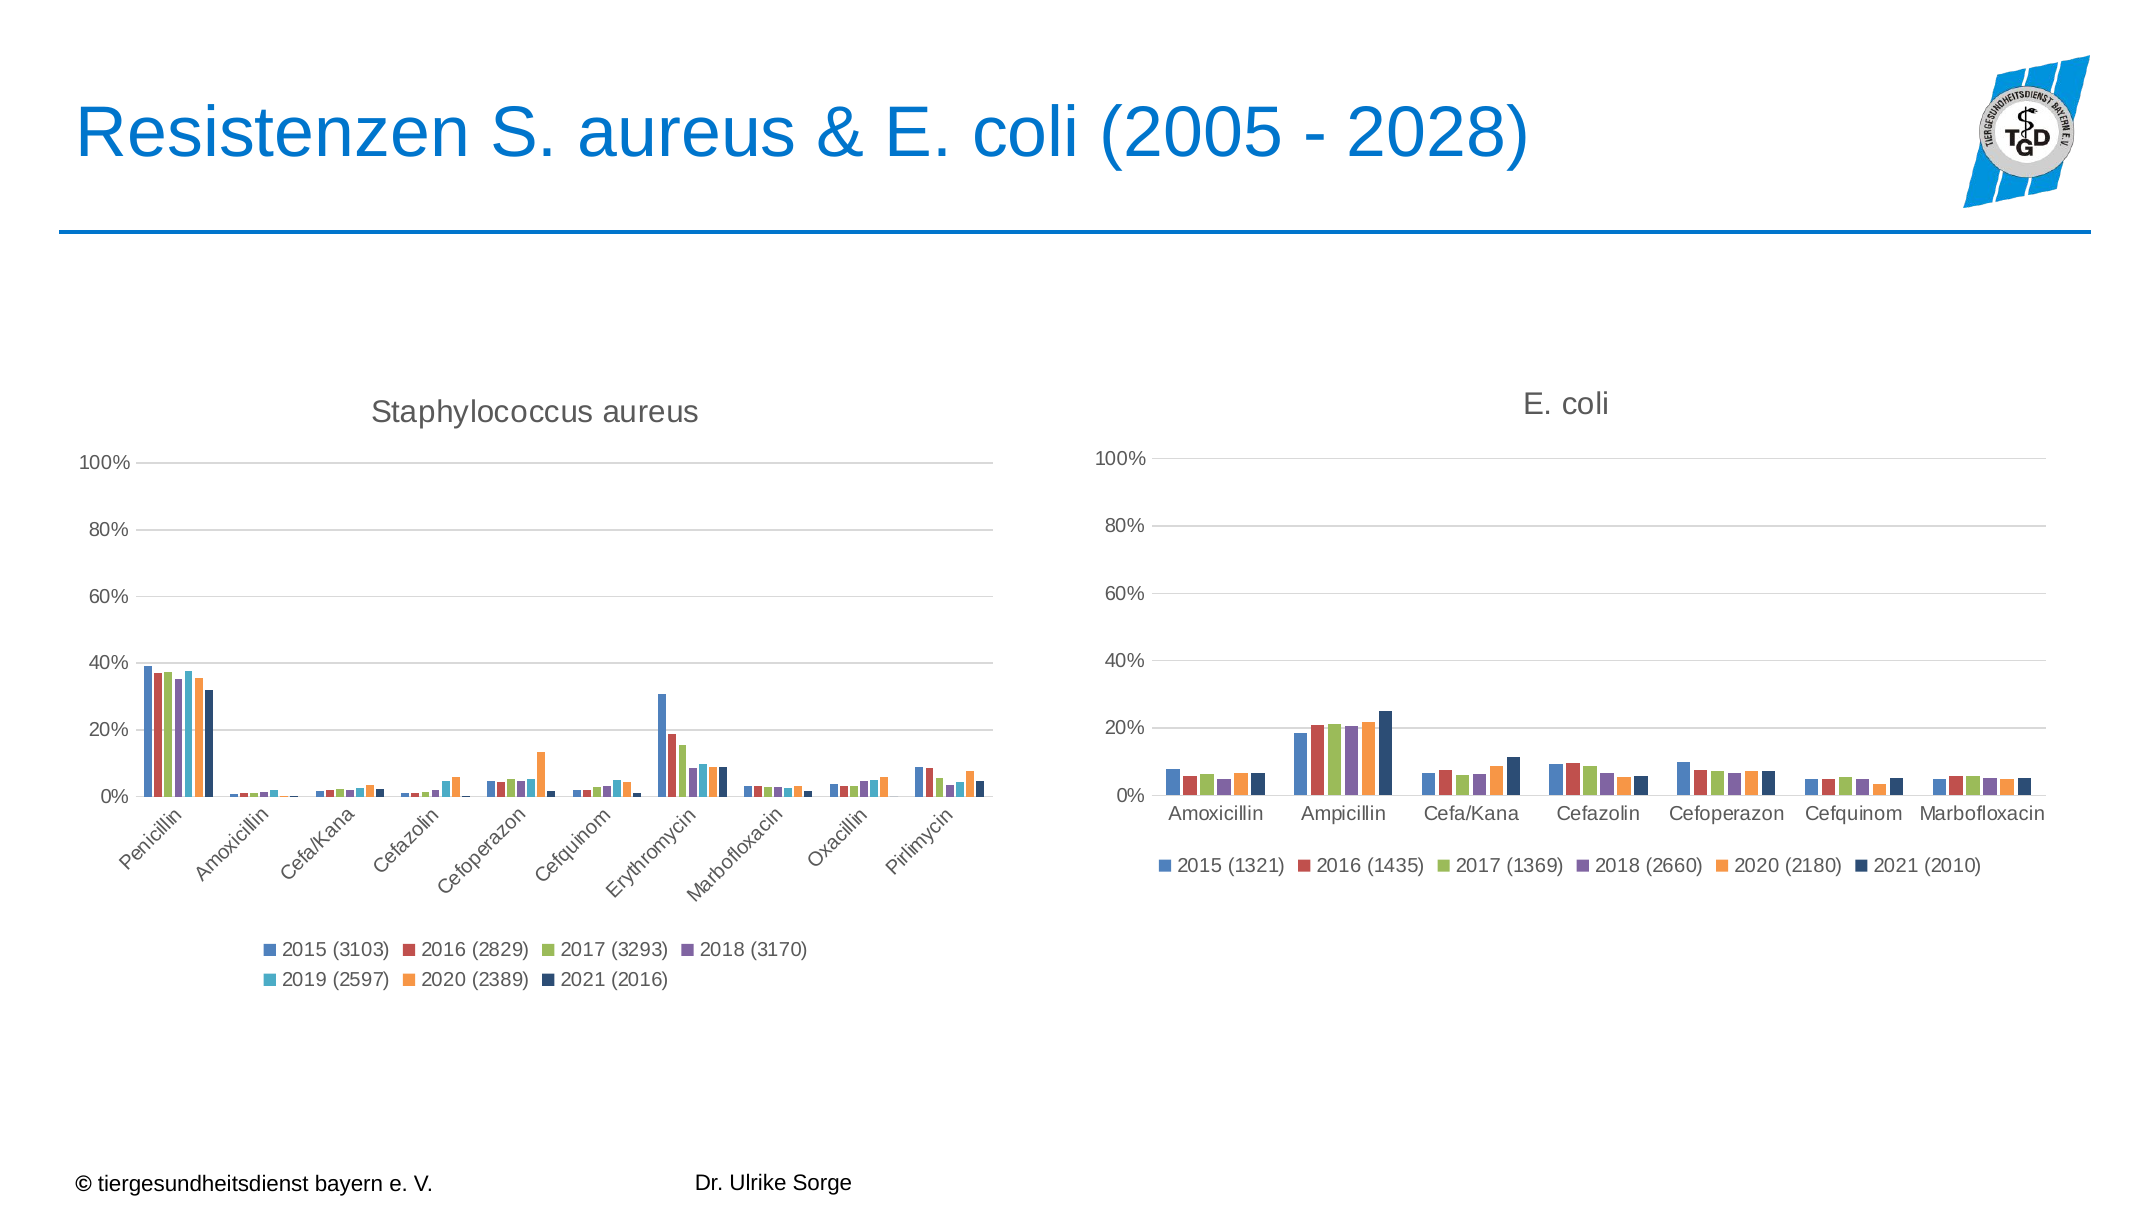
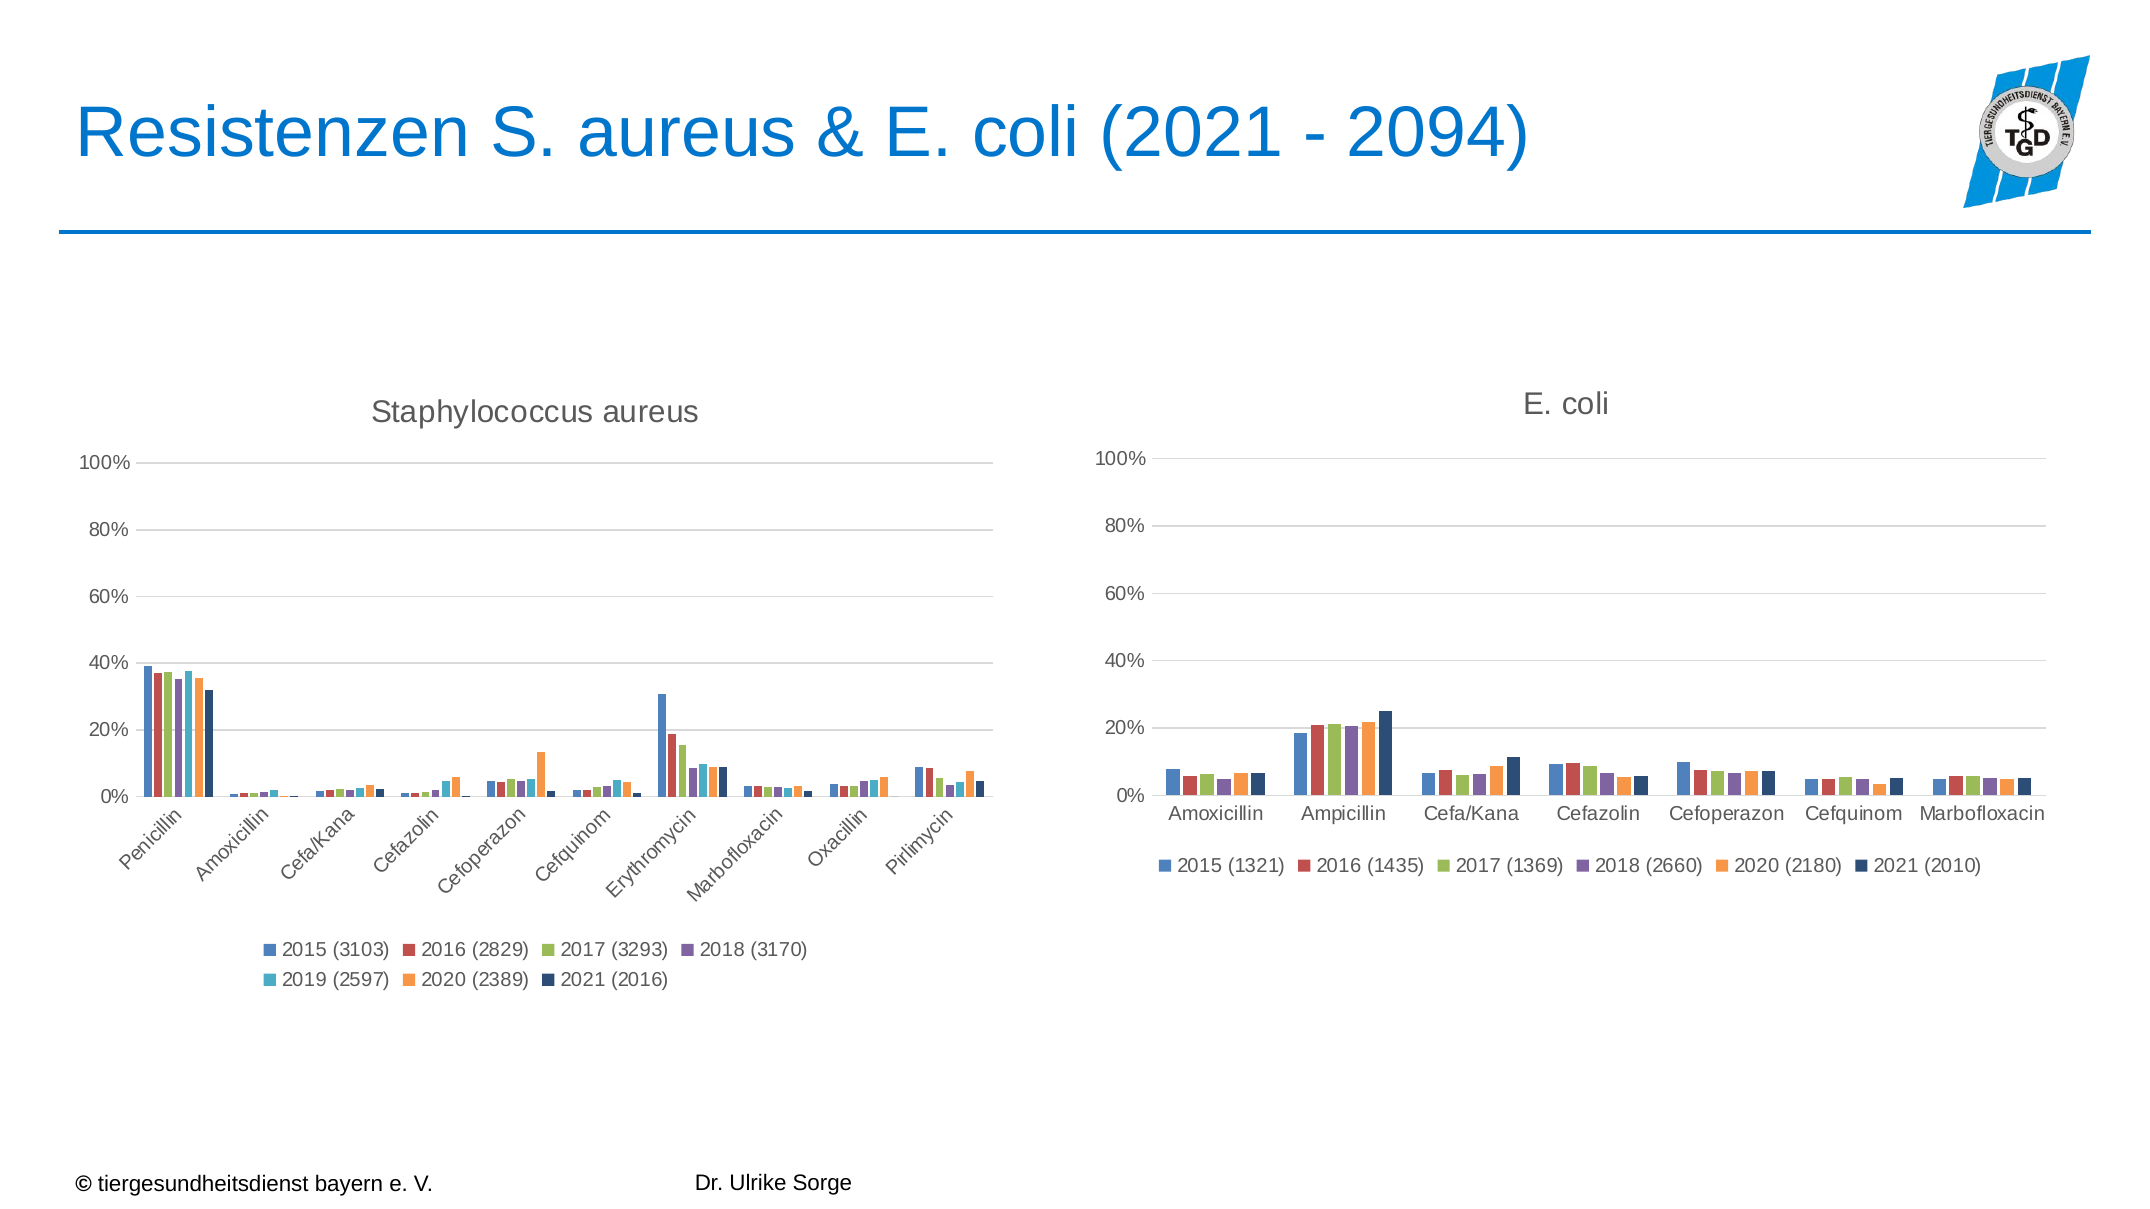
coli 2005: 2005 -> 2021 (1191, 133)
2028: 2028 -> 2094 (1439, 133)
